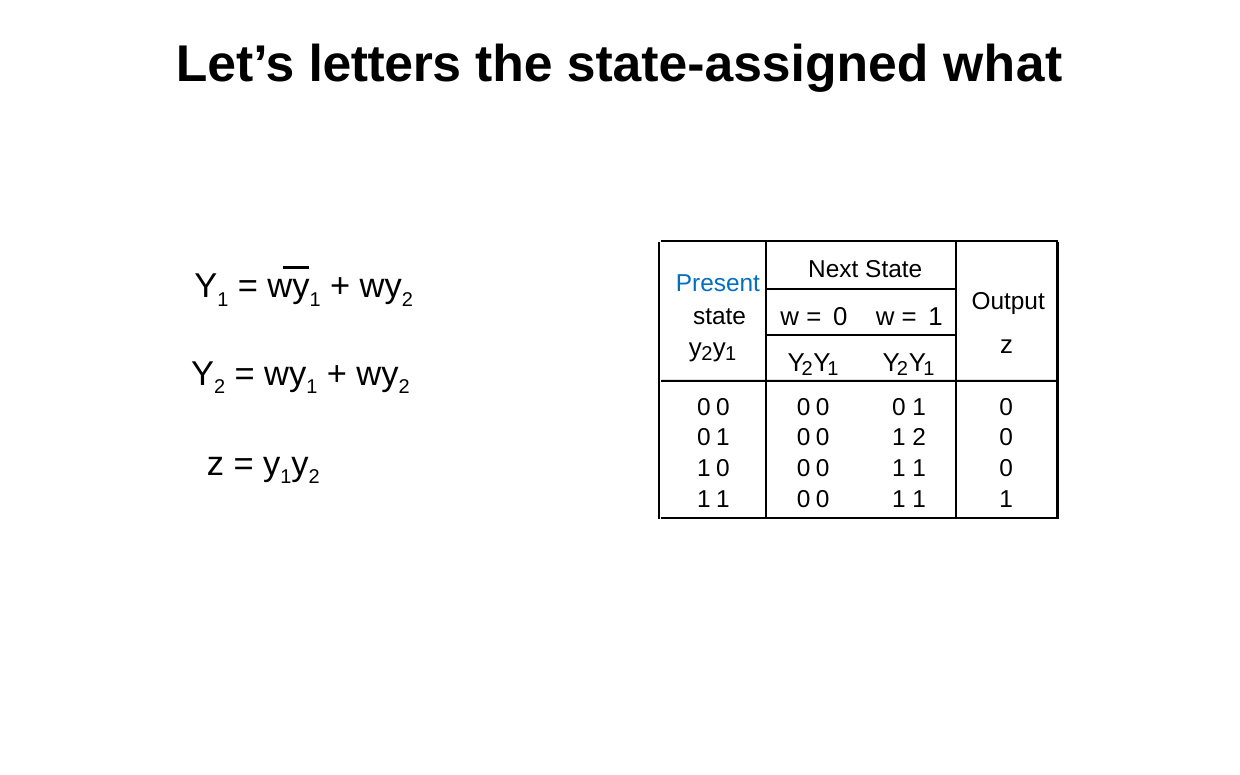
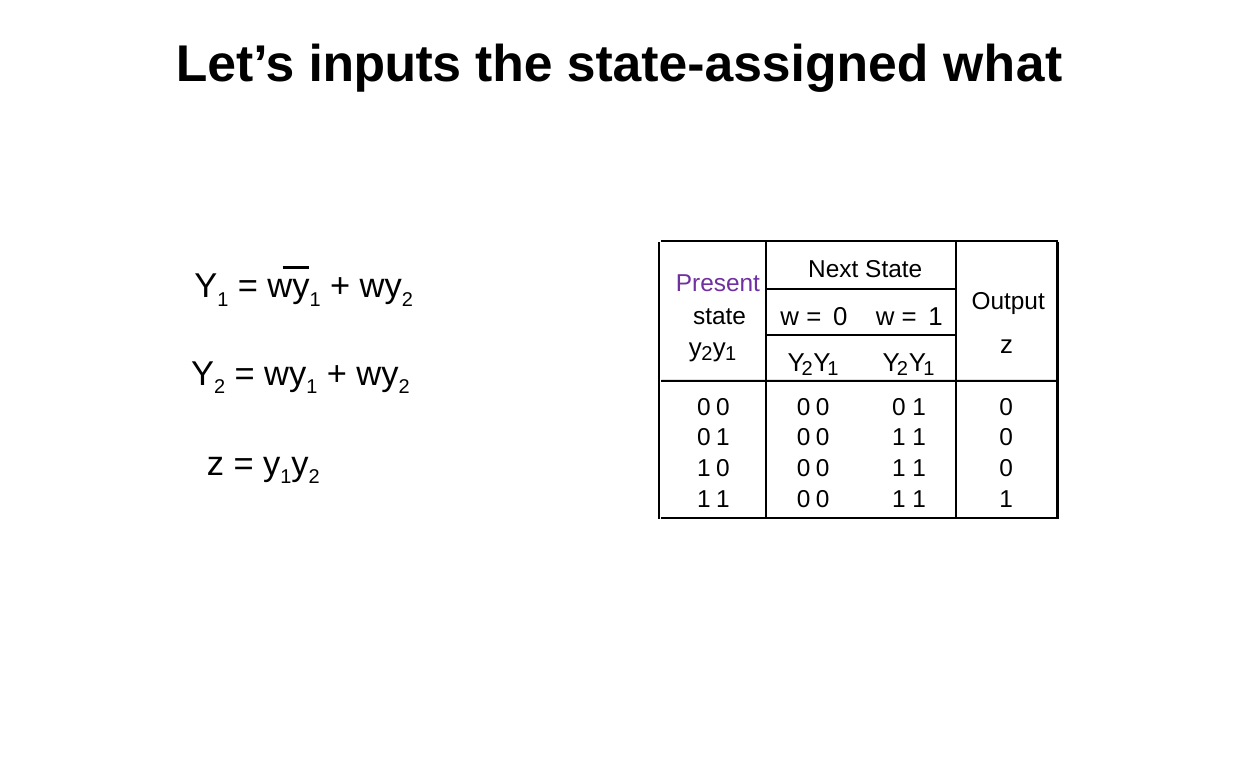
letters: letters -> inputs (385, 65)
Present colour: blue -> purple (718, 284)
2: 2 -> 1 (919, 438)
